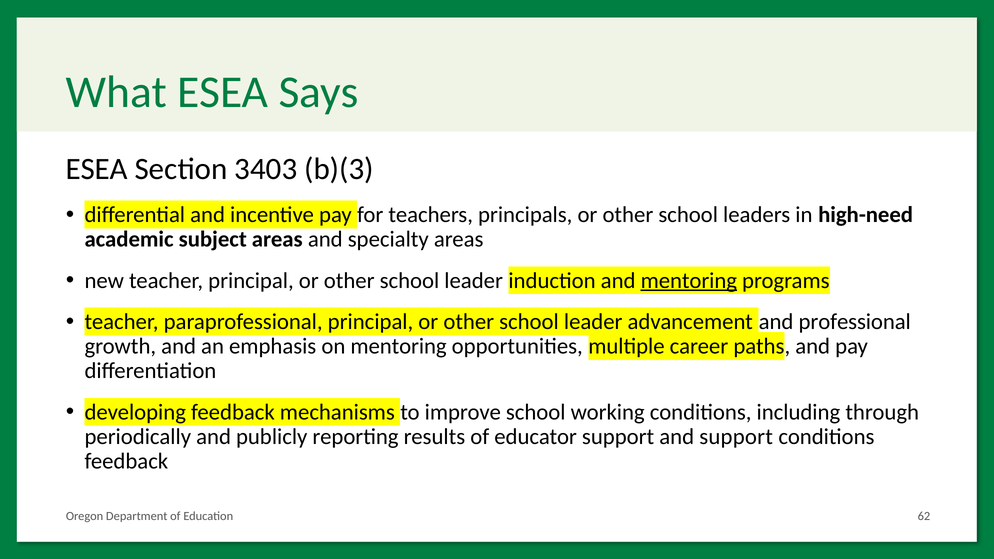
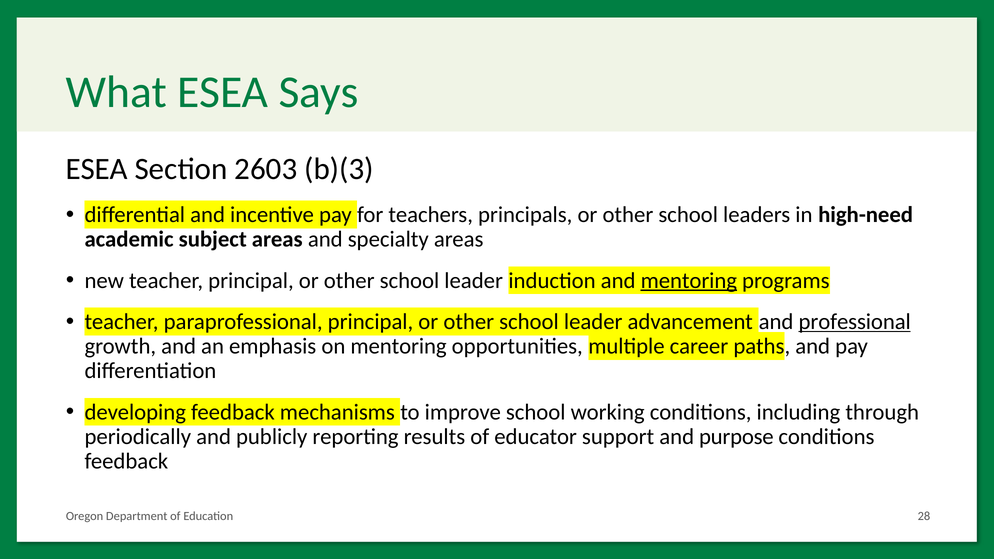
3403: 3403 -> 2603 (266, 169)
professional underline: none -> present (855, 322)
and support: support -> purpose (736, 437)
62: 62 -> 28 (924, 516)
